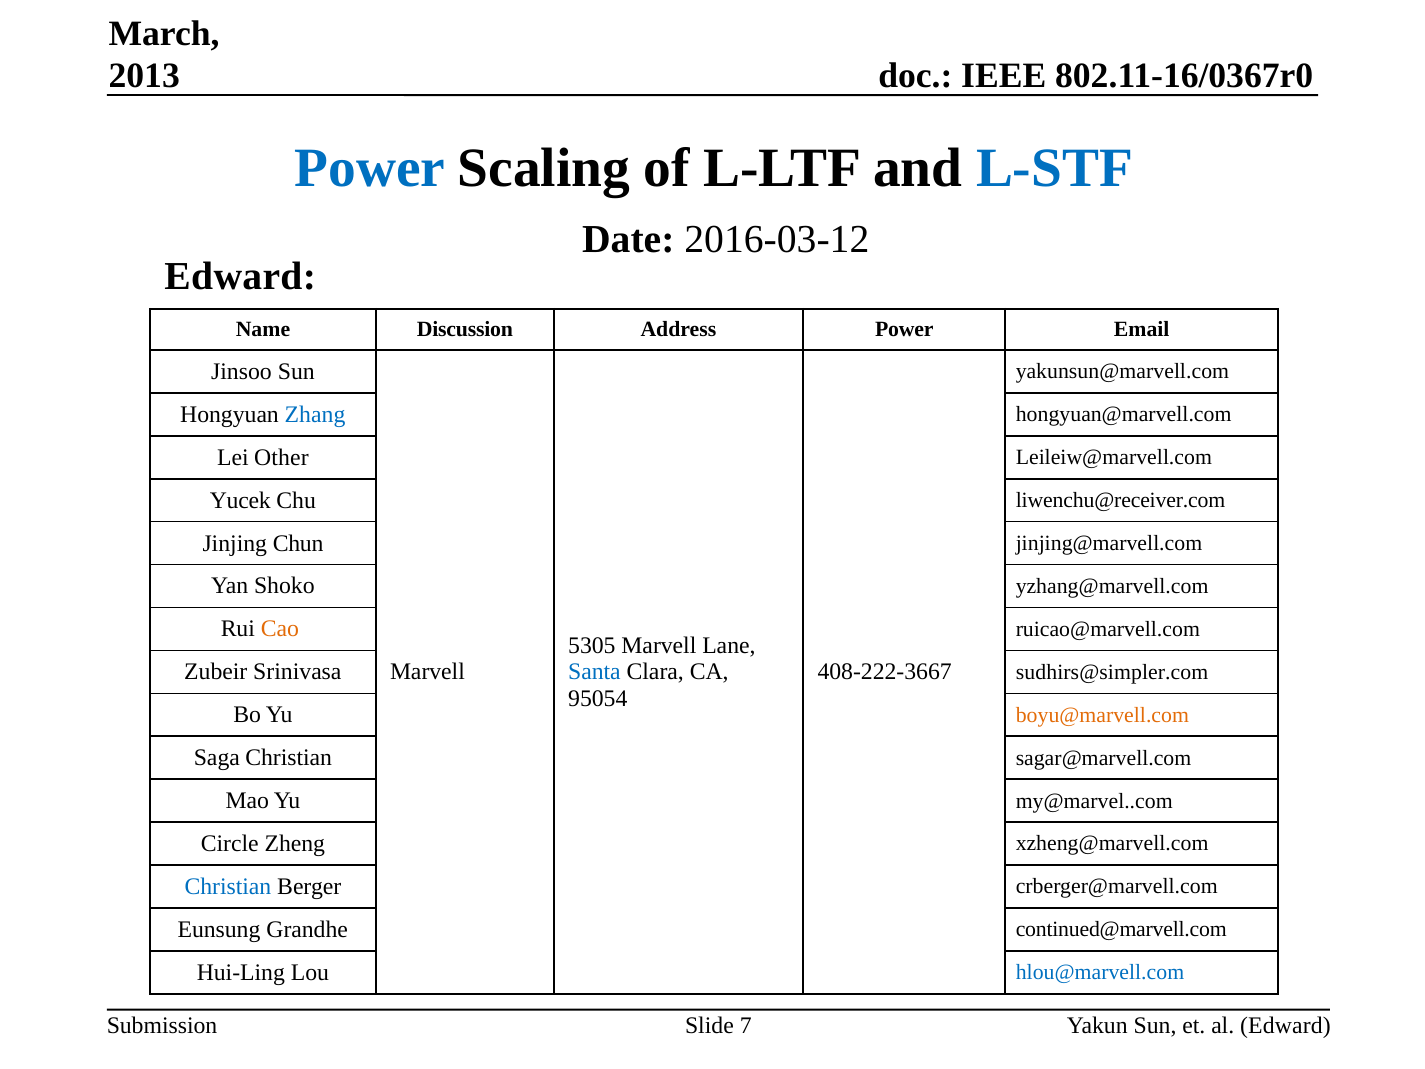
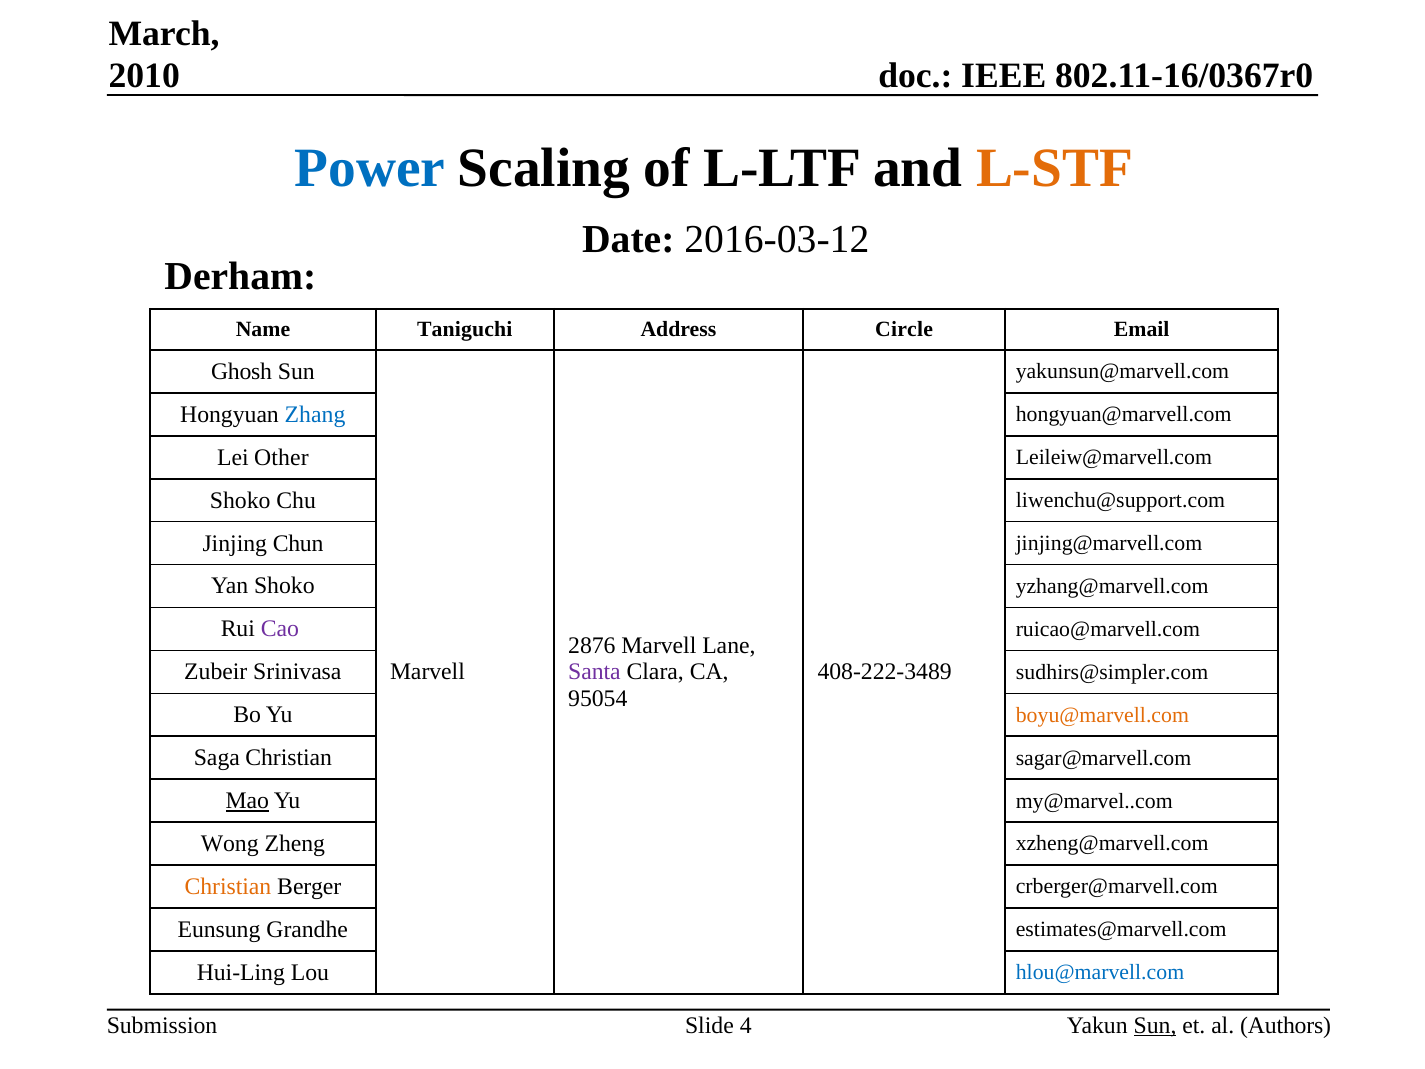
2013: 2013 -> 2010 (144, 76)
L-STF colour: blue -> orange (1054, 168)
Edward: Edward -> Derham (240, 277)
Discussion: Discussion -> Taniguchi (465, 329)
Address Power: Power -> Circle (904, 329)
Jinsoo: Jinsoo -> Ghosh (242, 371)
Yucek: Yucek -> Shoko (240, 500)
liwenchu@receiver.com: liwenchu@receiver.com -> liwenchu@support.com (1120, 500)
Cao colour: orange -> purple (280, 629)
5305: 5305 -> 2876 (592, 645)
Santa colour: blue -> purple (594, 672)
408-222-3667: 408-222-3667 -> 408-222-3489 (885, 672)
Mao underline: none -> present (247, 801)
Circle: Circle -> Wong (230, 844)
Christian colour: blue -> orange (228, 886)
continued@marvell.com: continued@marvell.com -> estimates@marvell.com (1121, 929)
7: 7 -> 4 (746, 1025)
Sun underline: none -> present (1155, 1025)
al Edward: Edward -> Authors (1286, 1025)
